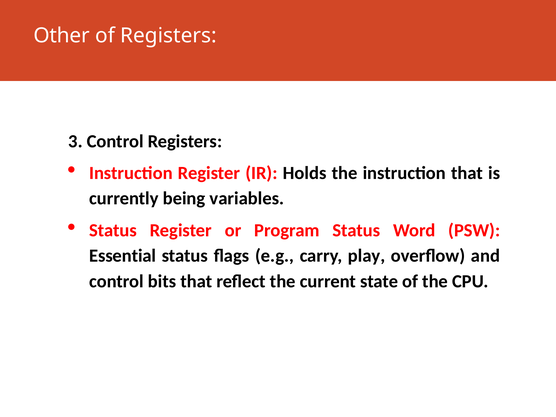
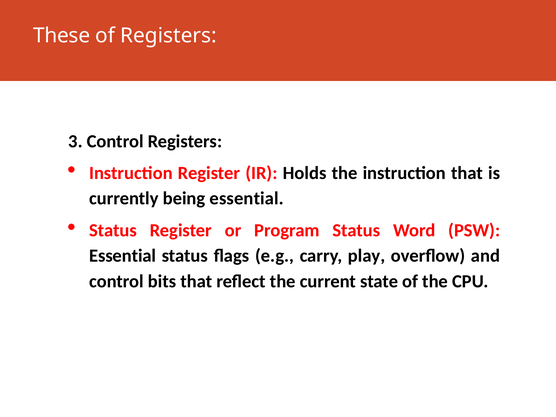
Other: Other -> These (62, 36)
being variables: variables -> essential (247, 199)
